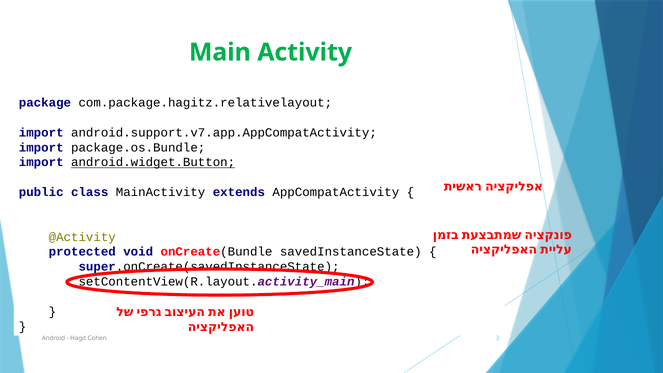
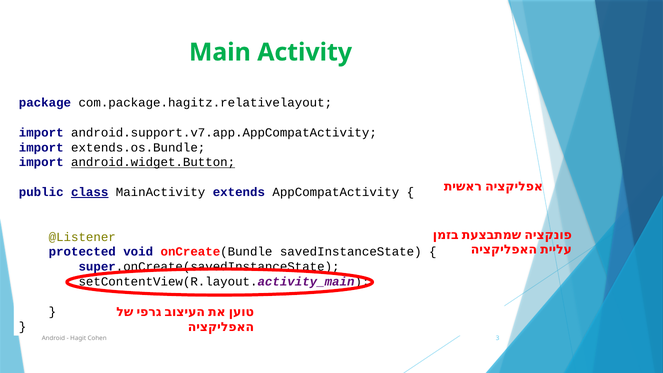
package.os.Bundle: package.os.Bundle -> extends.os.Bundle (138, 147)
class underline: none -> present (90, 192)
@Activity: @Activity -> @Listener (82, 237)
